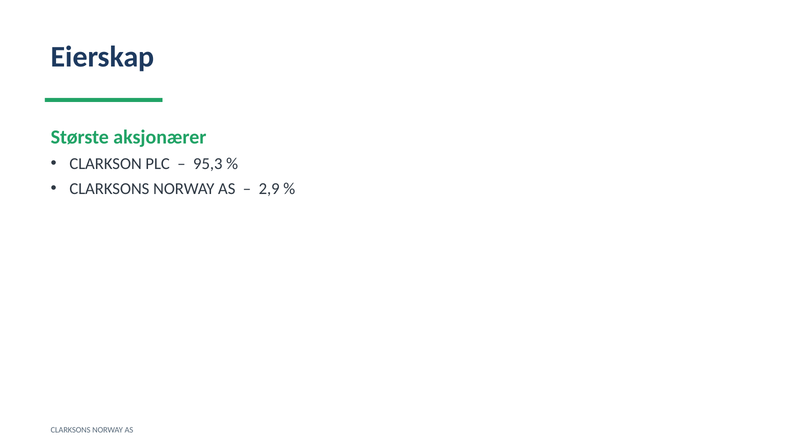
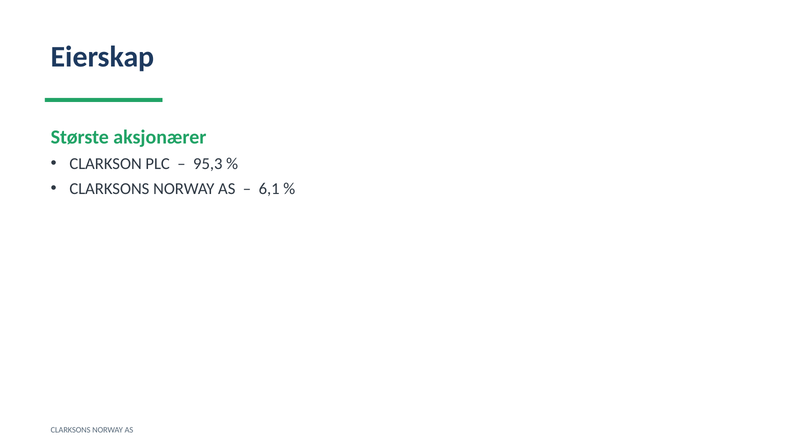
2,9: 2,9 -> 6,1 (269, 189)
